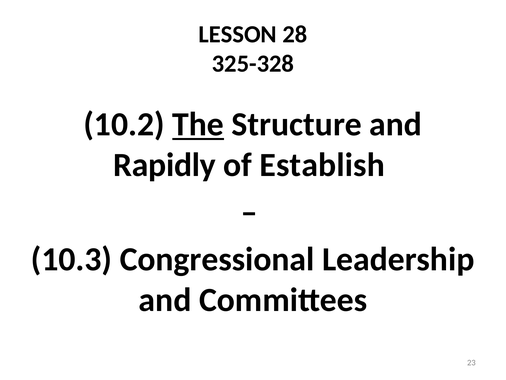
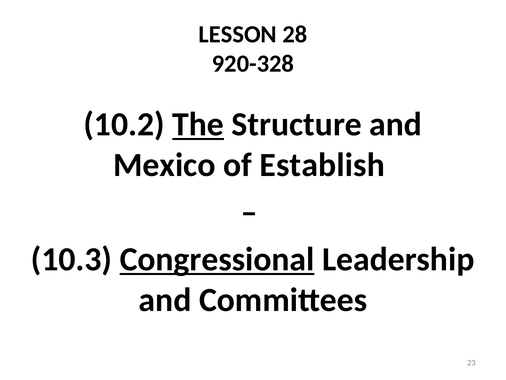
325-328: 325-328 -> 920-328 (253, 64)
Rapidly: Rapidly -> Mexico (164, 165)
Congressional underline: none -> present (217, 259)
